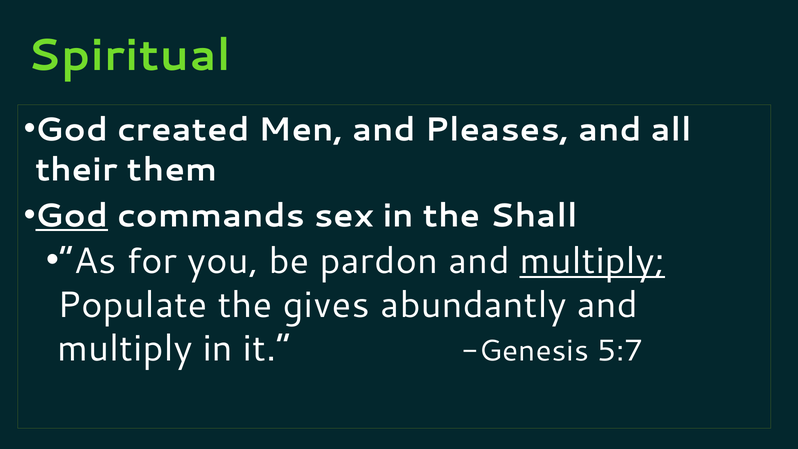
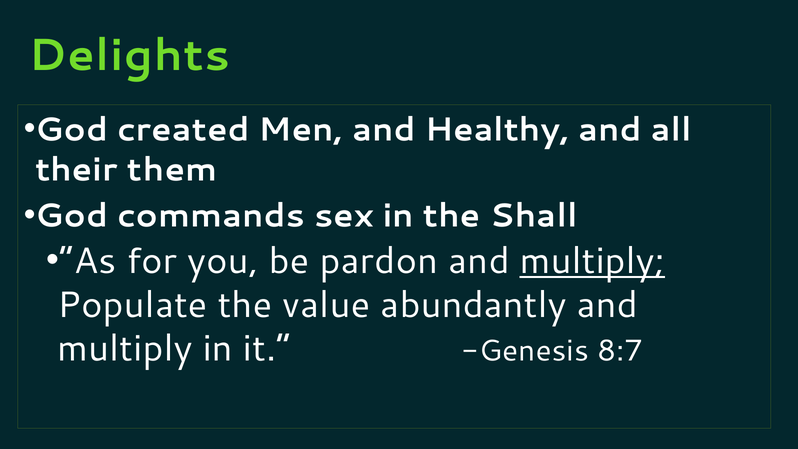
Spiritual: Spiritual -> Delights (129, 55)
Pleases: Pleases -> Healthy (497, 130)
God underline: present -> none (72, 216)
gives: gives -> value (326, 305)
5:7: 5:7 -> 8:7 (620, 351)
